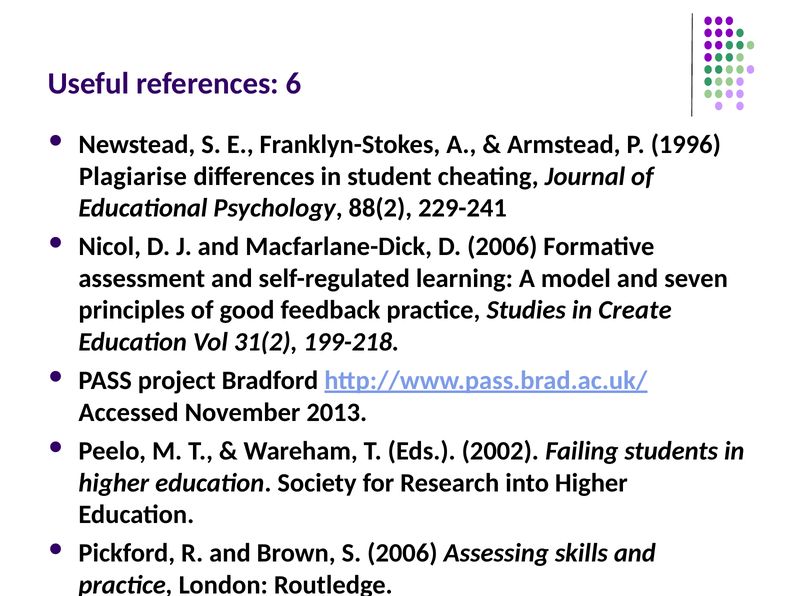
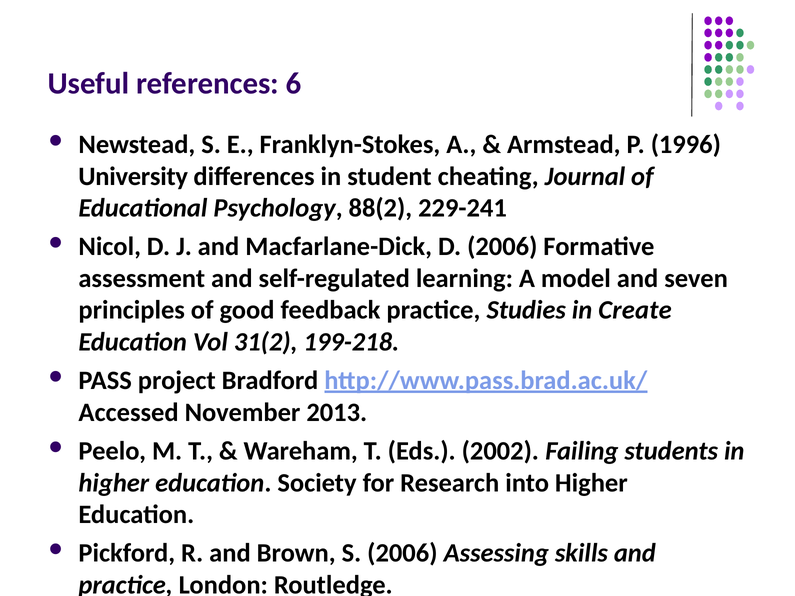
Plagiarise: Plagiarise -> University (133, 176)
